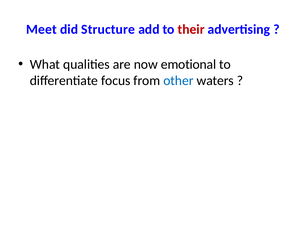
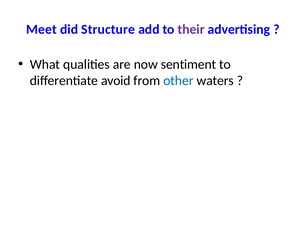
their colour: red -> purple (191, 29)
emotional: emotional -> sentiment (189, 64)
focus: focus -> avoid (116, 81)
